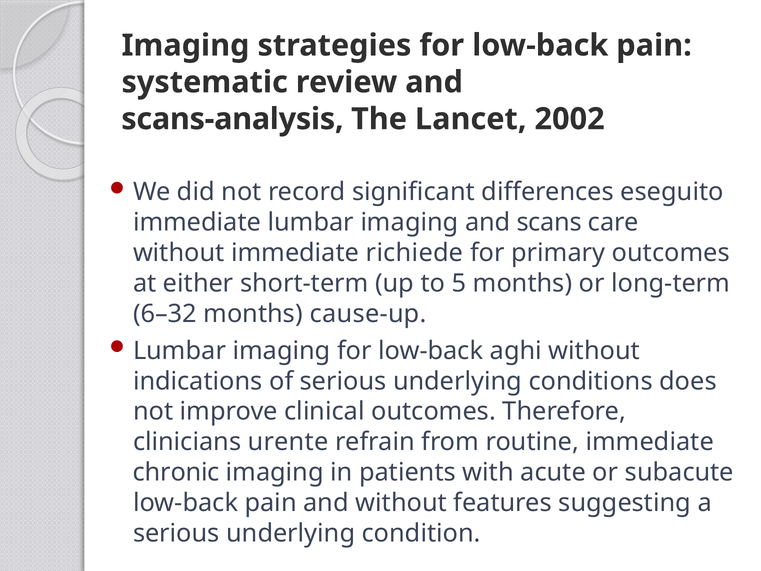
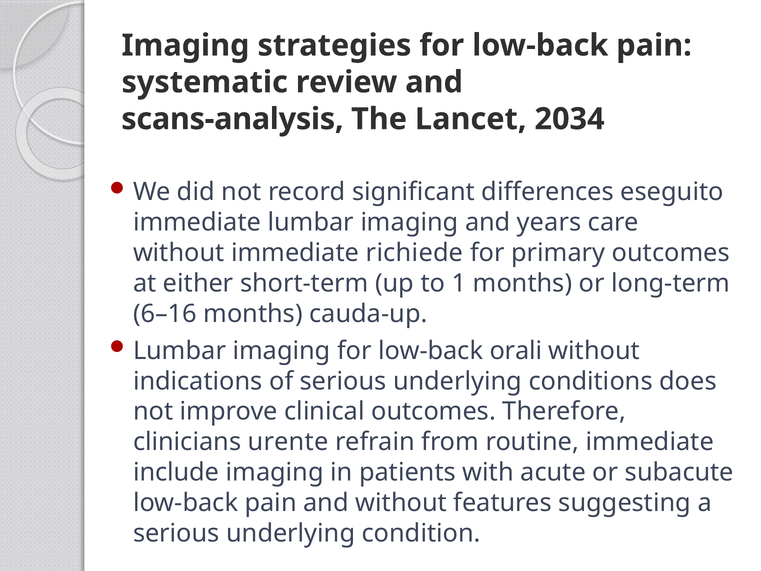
2002: 2002 -> 2034 (570, 119)
scans: scans -> years (549, 222)
5: 5 -> 1 (459, 283)
6–32: 6–32 -> 6–16 (165, 314)
cause-up: cause-up -> cauda-up (368, 314)
aghi: aghi -> orali (516, 351)
chronic: chronic -> include (176, 472)
